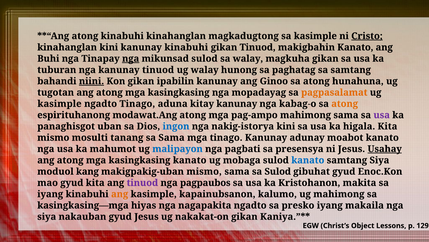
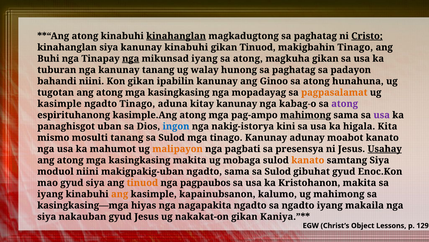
kinahanglan underline: none -> present (176, 36)
magkadugtong sa kasimple: kasimple -> paghatag (315, 36)
kinahanglan kini: kini -> siya (109, 47)
makigbahin Kanato: Kanato -> Tinago (355, 47)
mikunsad sulod: sulod -> iyang (204, 58)
walay: walay -> atong (248, 58)
kanunay tinuod: tinuod -> tanang (158, 70)
sa samtang: samtang -> padayon (351, 70)
niini underline: present -> none (91, 81)
atong colour: orange -> purple (345, 103)
modawat.Ang: modawat.Ang -> kasimple.Ang (145, 115)
mahimong underline: none -> present (306, 115)
Sama: Sama -> Sulod (172, 137)
malipayon colour: blue -> orange (178, 149)
kasingkasing kanato: kanato -> makita (190, 160)
kanato colour: blue -> orange (308, 160)
moduol kang: kang -> niini (87, 171)
makigpakig-uban mismo: mismo -> ngadto (204, 171)
gyud kita: kita -> siya (95, 182)
tinuod colour: purple -> orange (142, 182)
sa presko: presko -> ngadto (298, 205)
